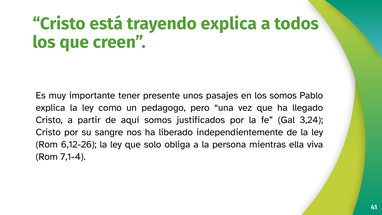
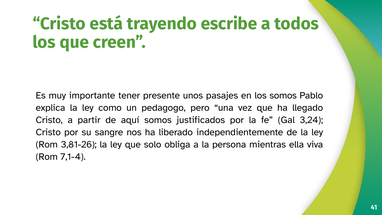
trayendo explica: explica -> escribe (229, 24)
6,12-26: 6,12-26 -> 3,81-26 (79, 144)
